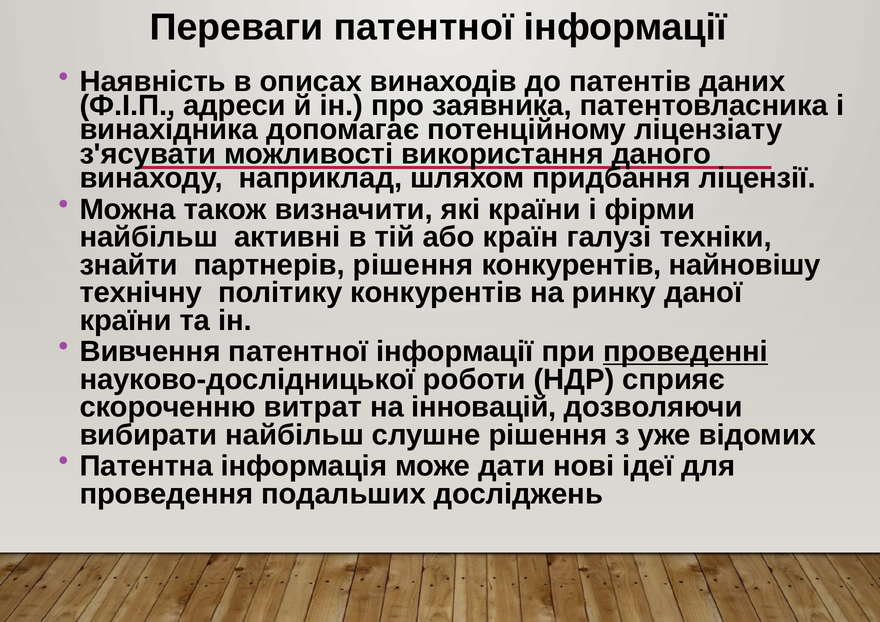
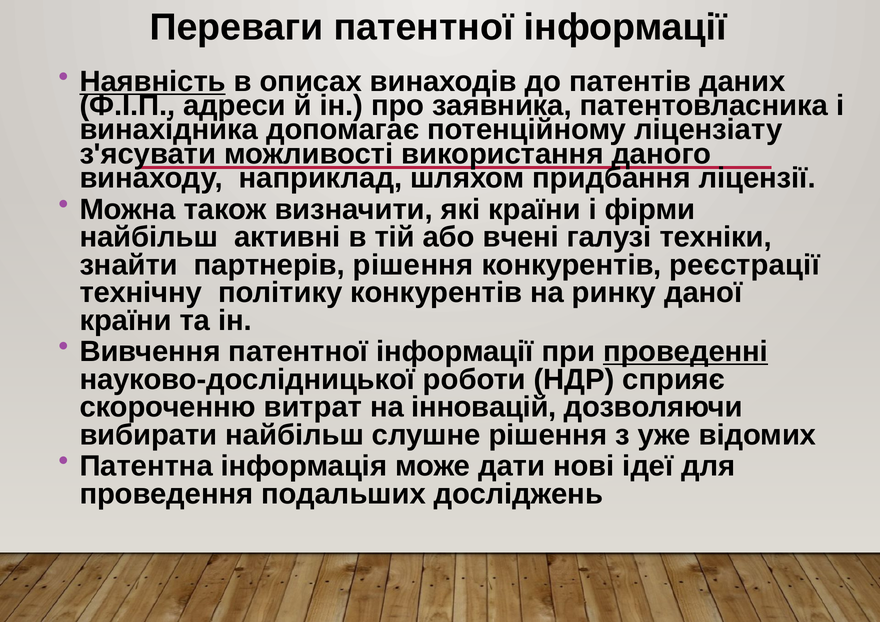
Наявність underline: none -> present (153, 82)
країн: країн -> вчені (521, 237)
найновішу: найновішу -> реєстрації (745, 265)
